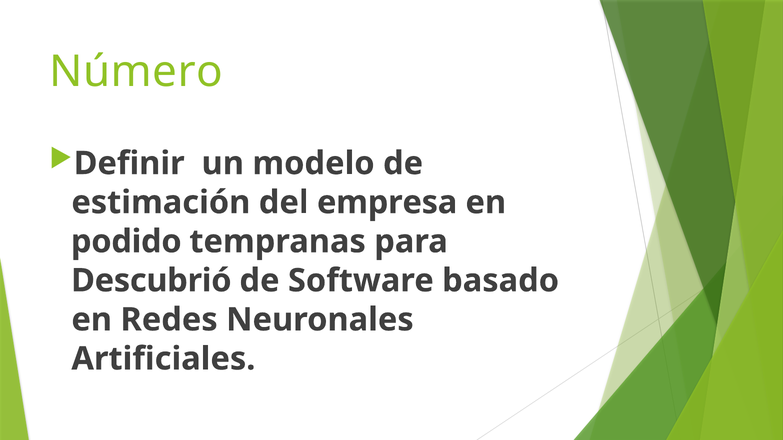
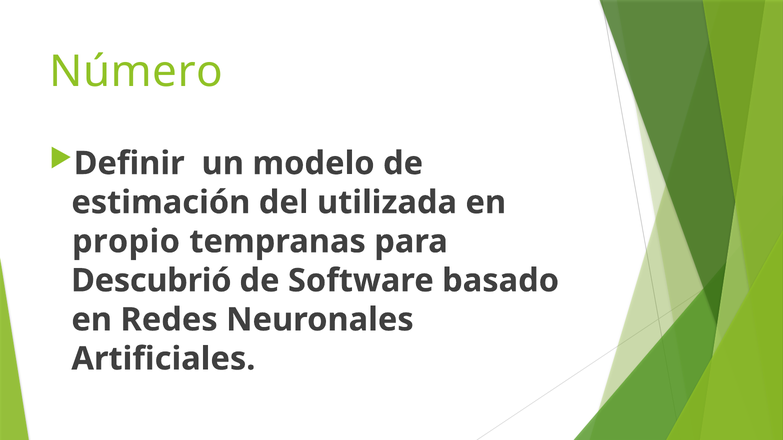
empresa: empresa -> utilizada (387, 203)
podido: podido -> propio (126, 242)
